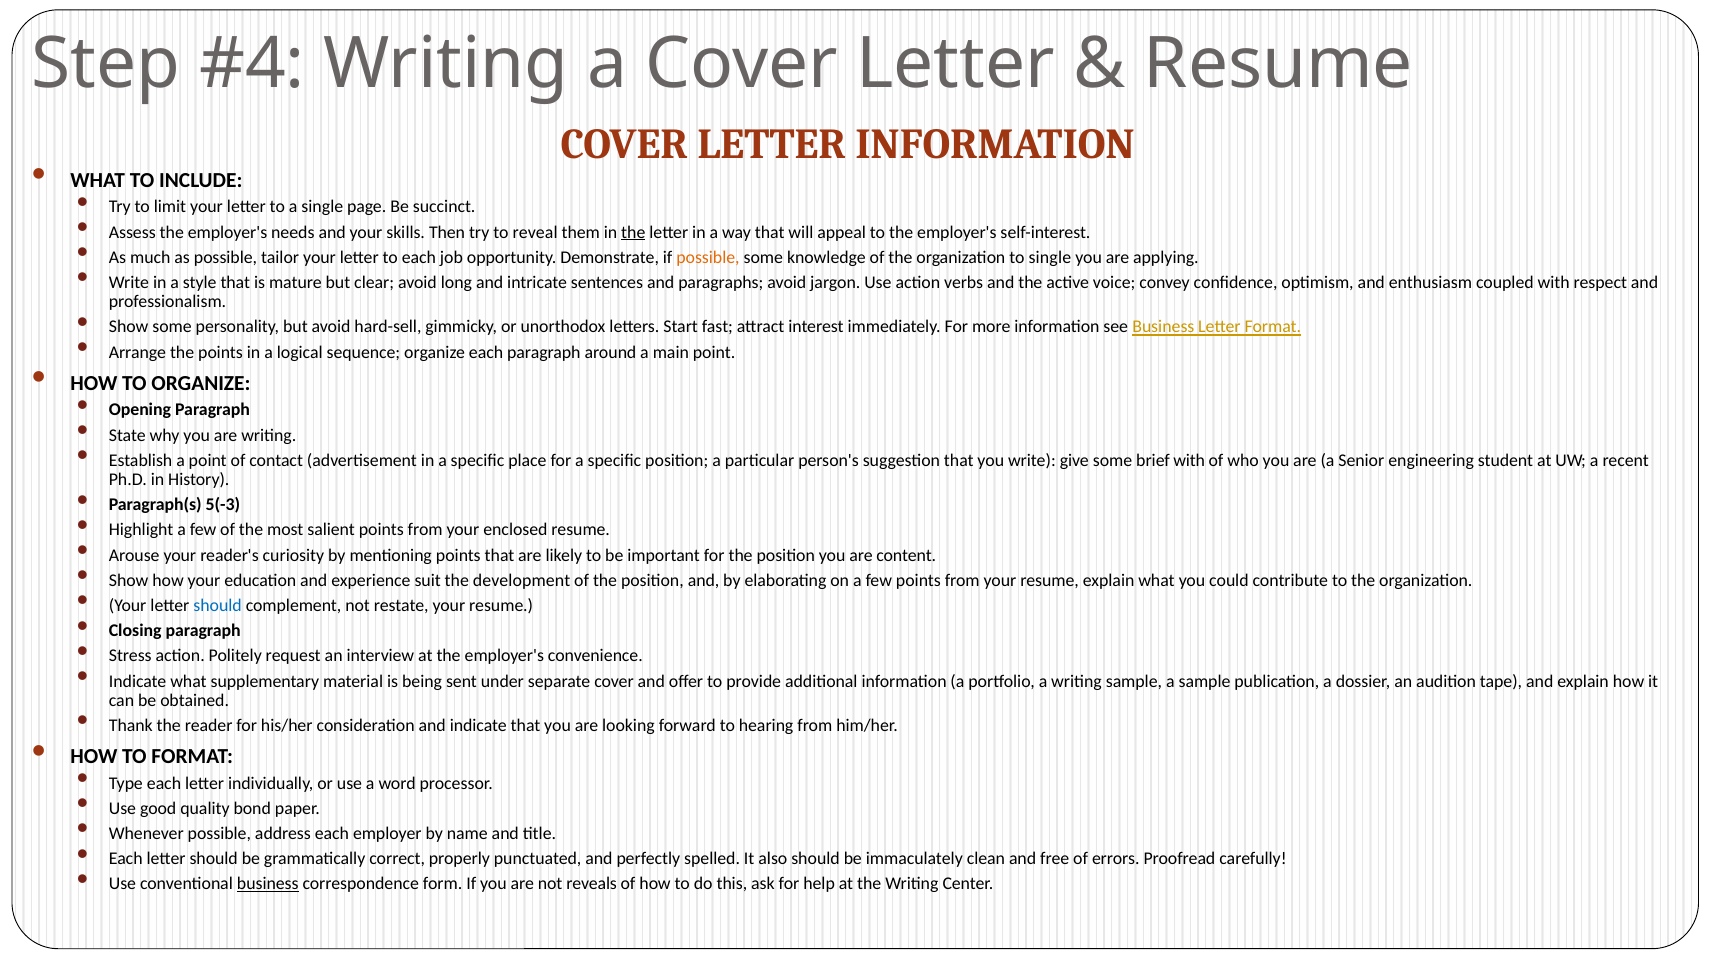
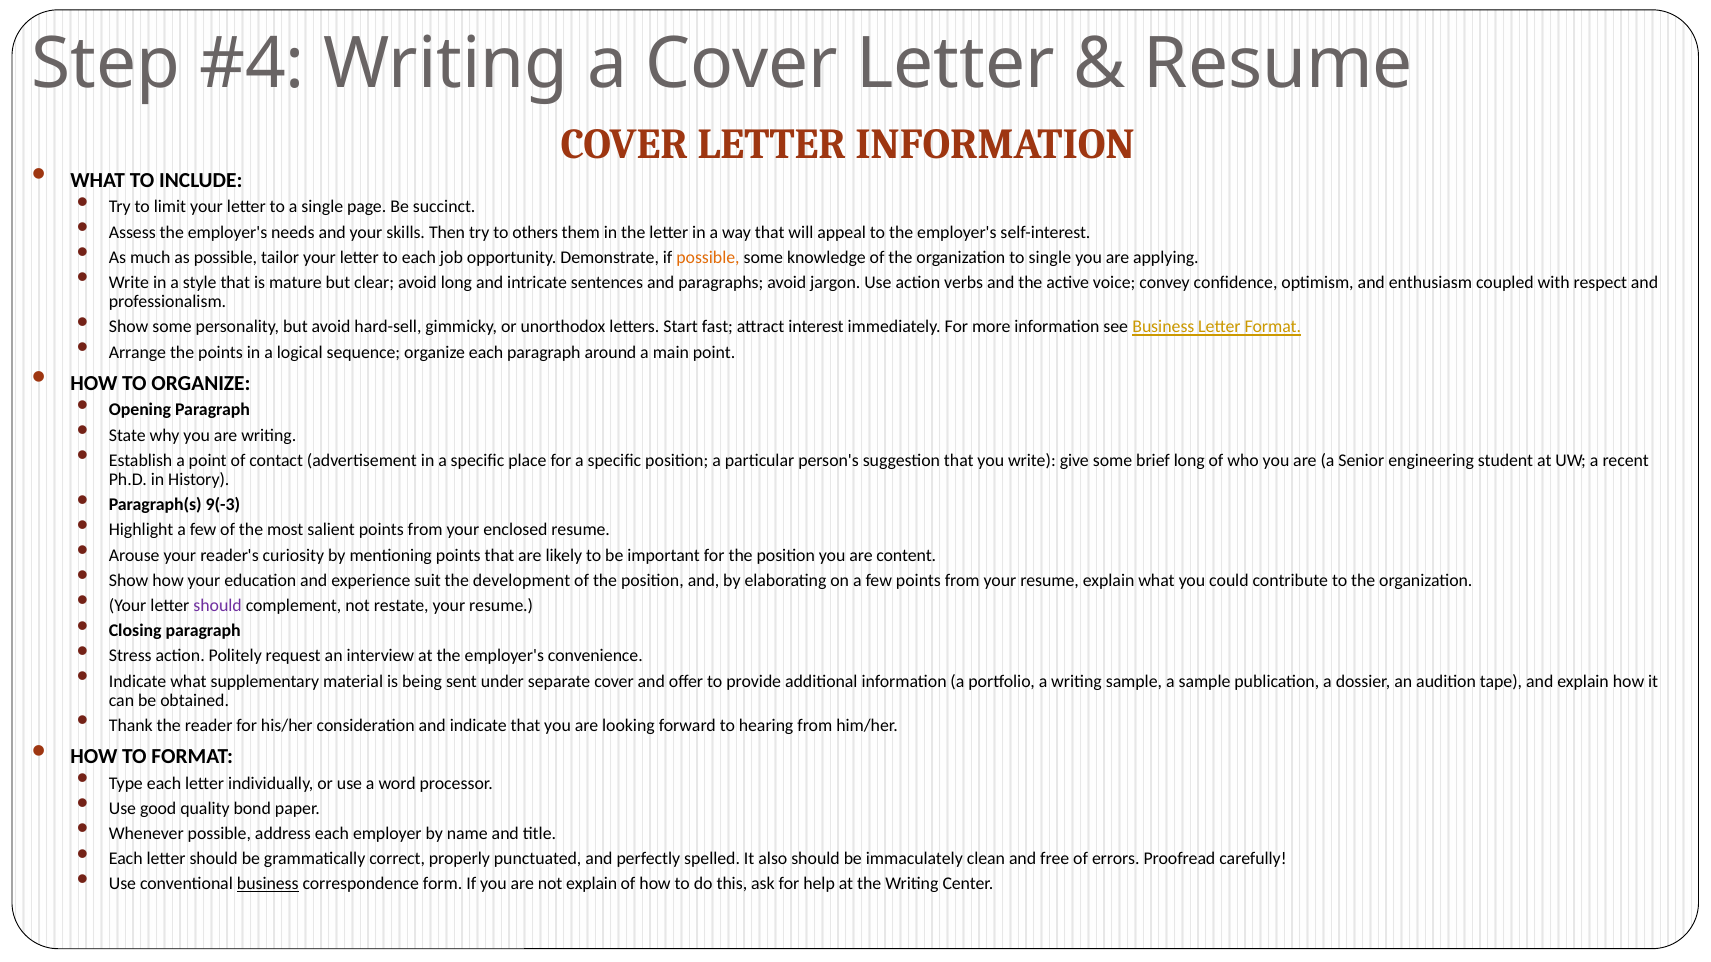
reveal: reveal -> others (535, 232)
the underline: present -> none (633, 232)
brief with: with -> long (1189, 461)
5(-3: 5(-3 -> 9(-3 (223, 505)
should colour: blue -> purple (218, 606)
not reveals: reveals -> explain (592, 884)
